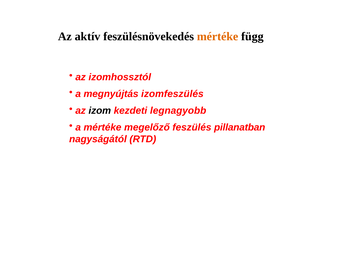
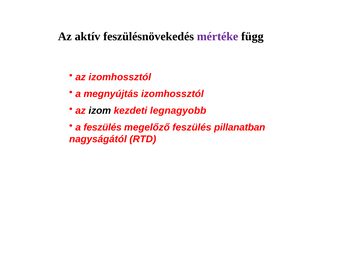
mértéke colour: orange -> purple (218, 37)
megnyújtás izomfeszülés: izomfeszülés -> izomhossztól (172, 94)
a mértéke: mértéke -> feszülés (103, 128)
